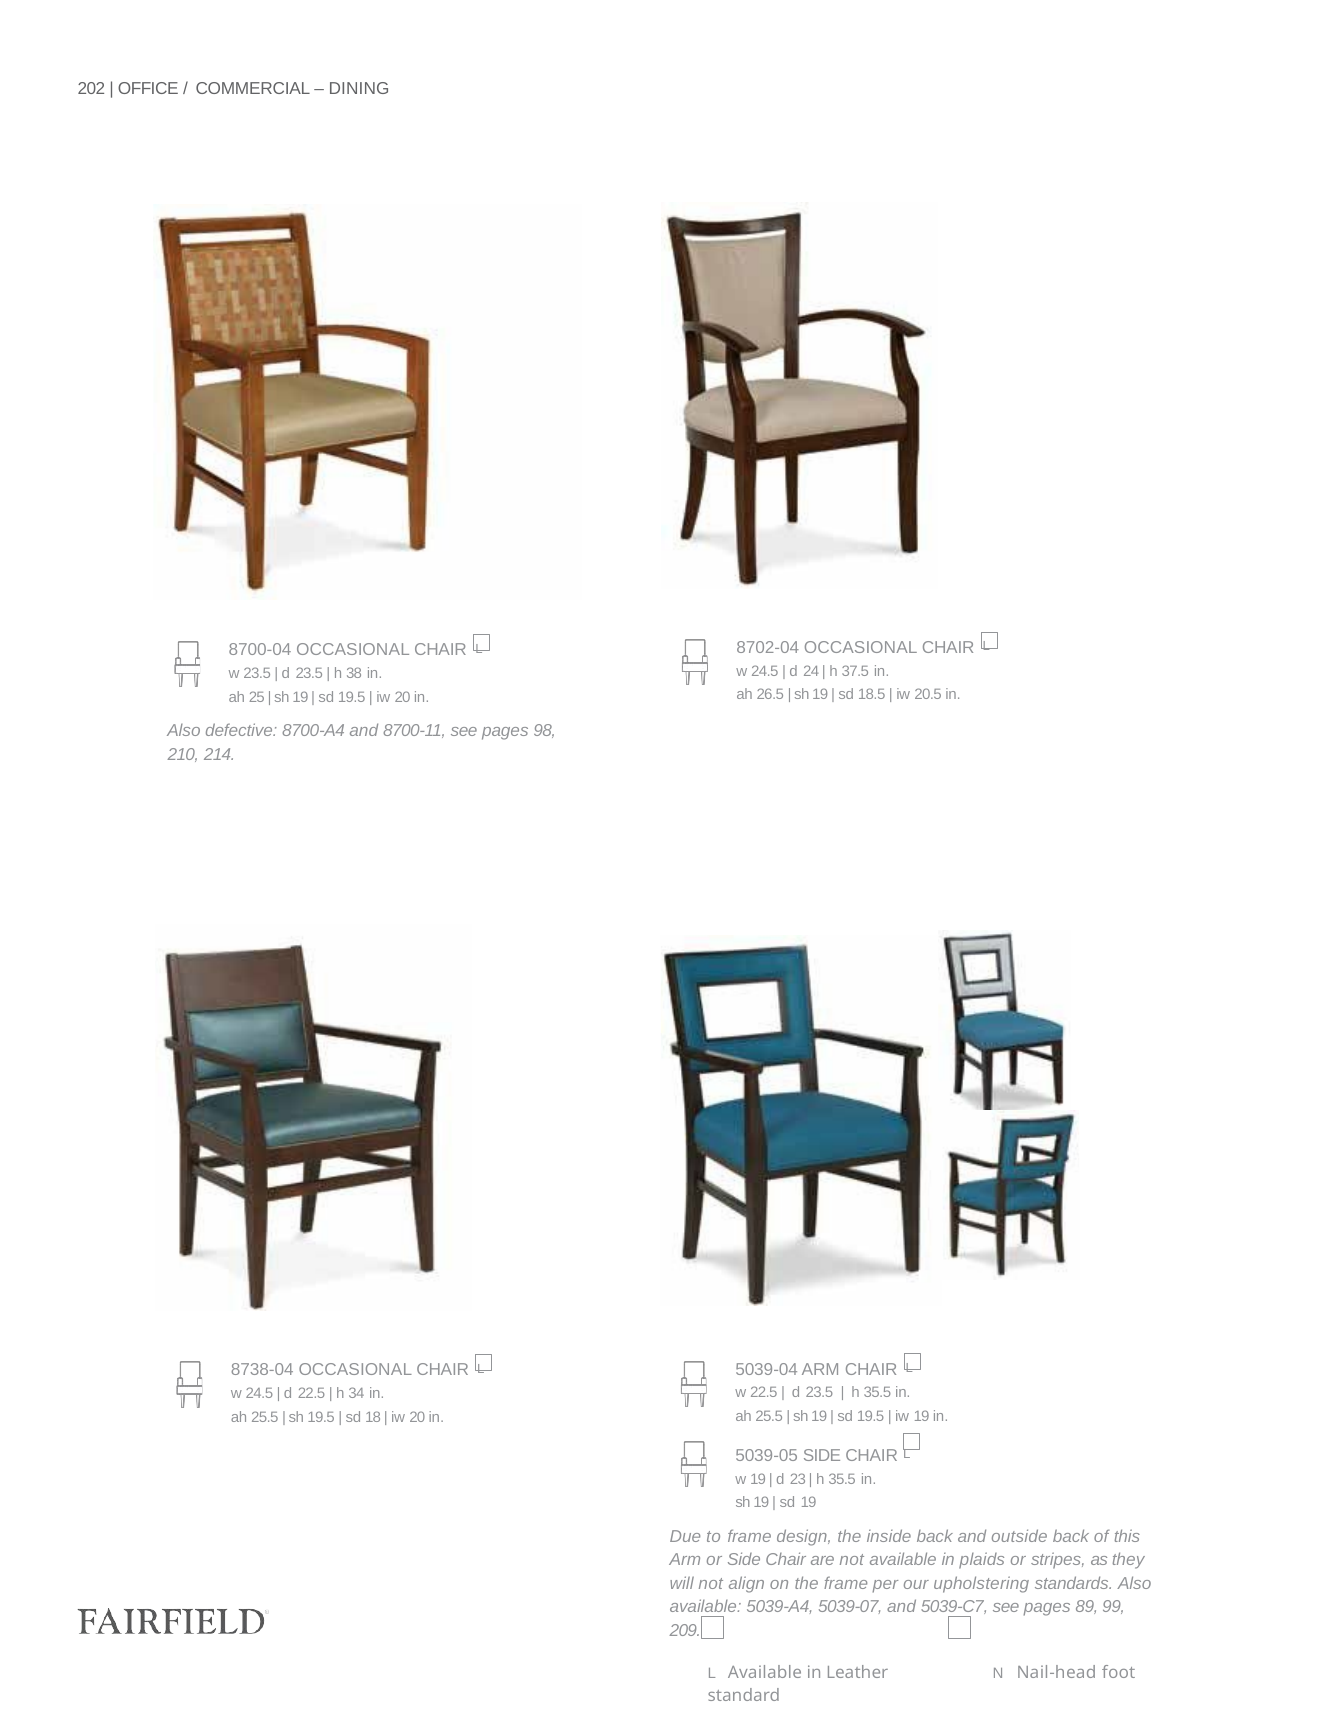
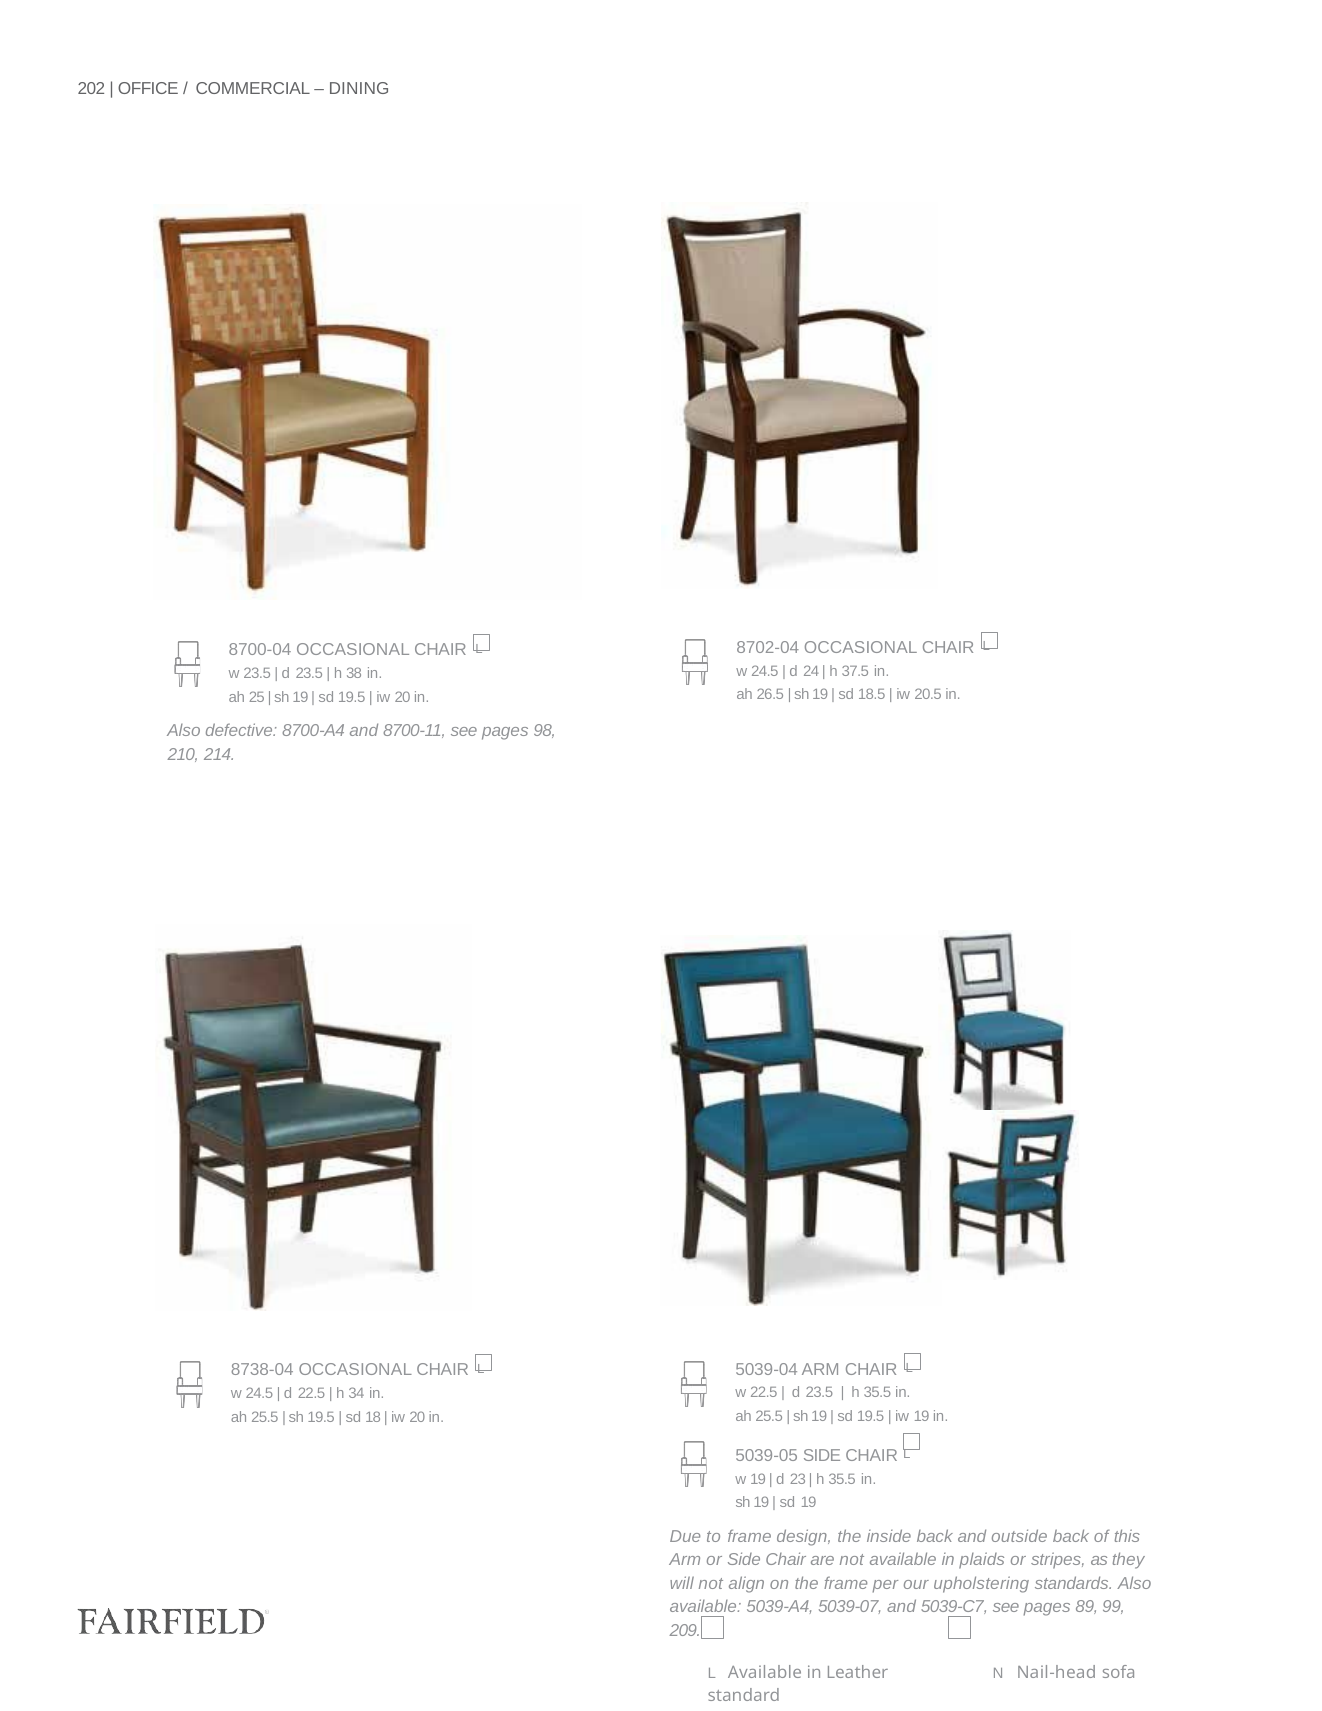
foot: foot -> sofa (1119, 1673)
